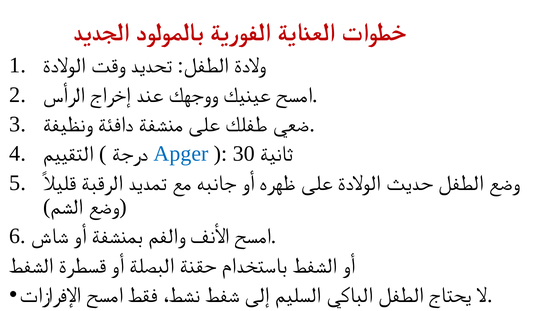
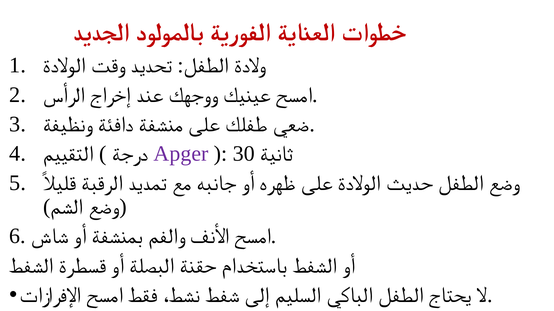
Apger colour: blue -> purple (181, 154)
